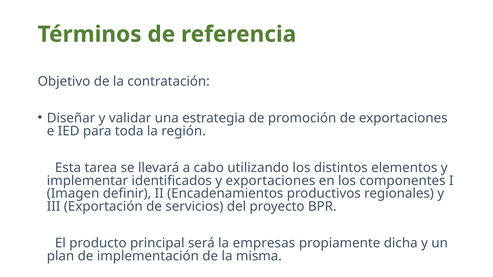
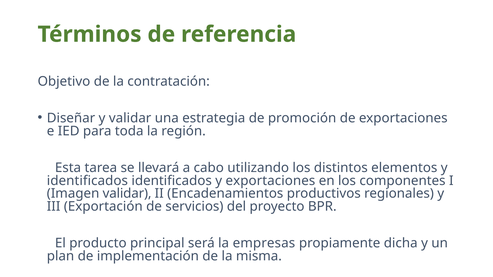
implementar: implementar -> identificados (87, 181)
Imagen definir: definir -> validar (127, 194)
